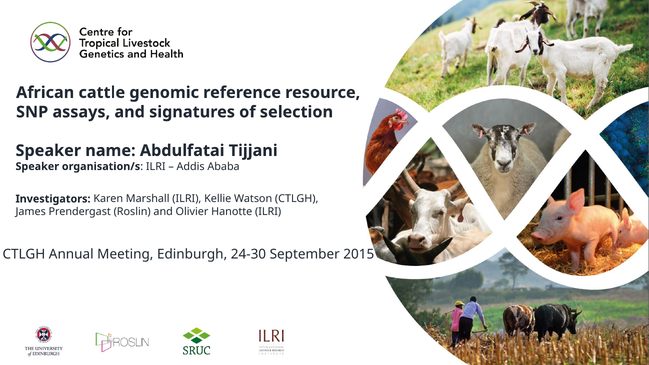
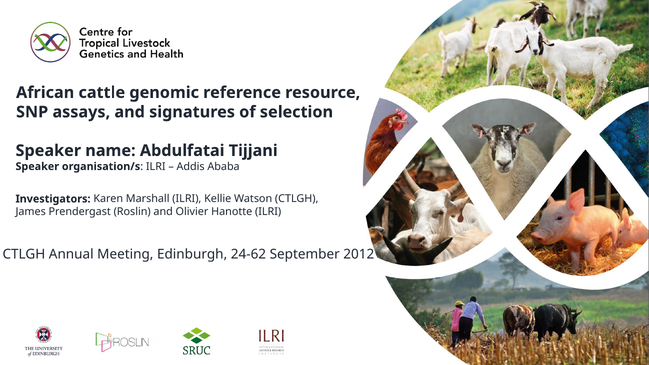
24-30: 24-30 -> 24-62 (248, 254)
2015: 2015 -> 2012 (359, 254)
